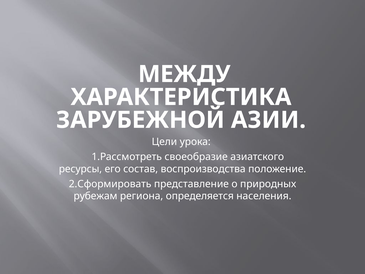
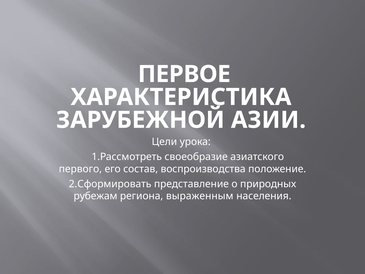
МЕЖДУ: МЕЖДУ -> ПЕРВОЕ (184, 74)
ресурсы: ресурсы -> первого (80, 169)
определяется: определяется -> выраженным (200, 196)
